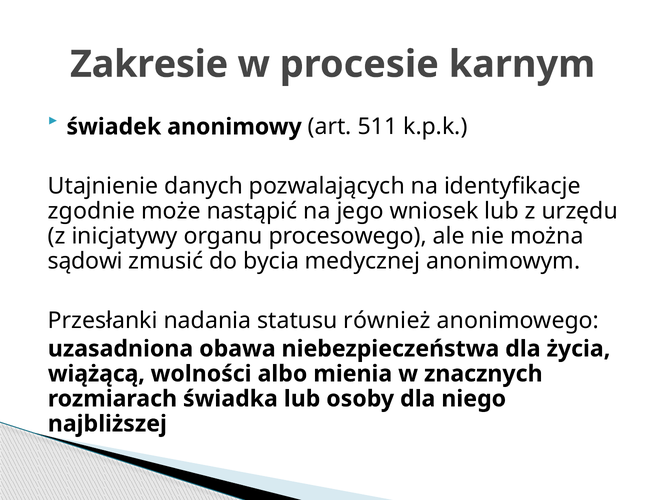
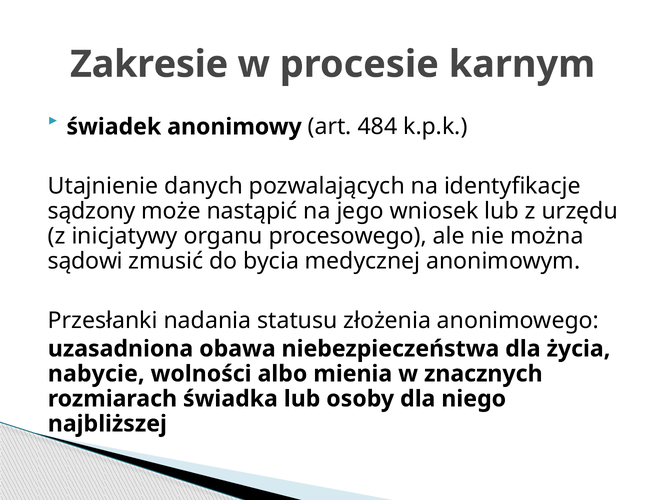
511: 511 -> 484 (377, 127)
zgodnie: zgodnie -> sądzony (92, 211)
również: również -> złożenia (387, 320)
wiążącą: wiążącą -> nabycie (96, 373)
